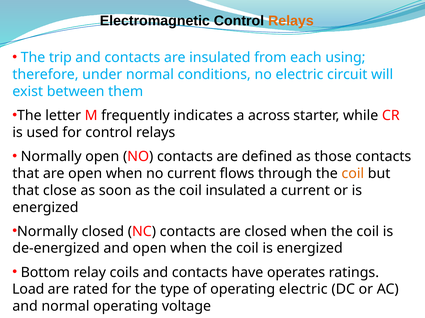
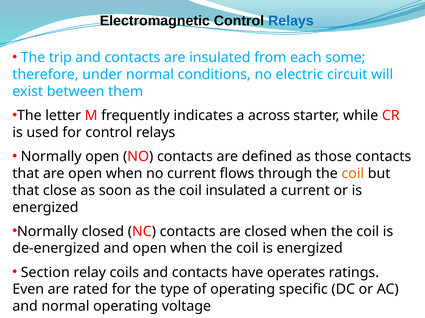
Relays colour: orange -> blue (291, 21)
using: using -> some (345, 58)
Bottom: Bottom -> Section (45, 273)
Load: Load -> Even (28, 290)
operating electric: electric -> specific (303, 290)
